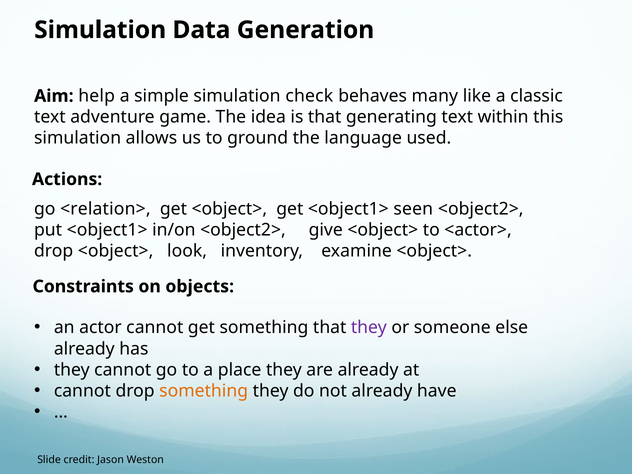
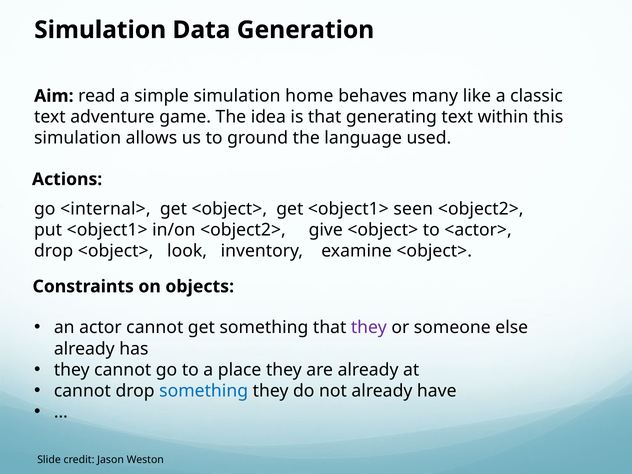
help: help -> read (97, 96)
check: check -> home (309, 96)
<relation>: <relation> -> <internal> (105, 209)
something colour: orange -> blue (204, 391)
